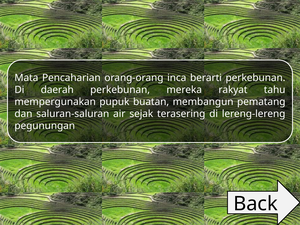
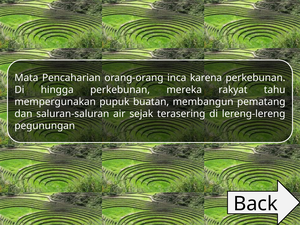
berarti: berarti -> karena (206, 78)
daerah: daerah -> hingga (57, 90)
